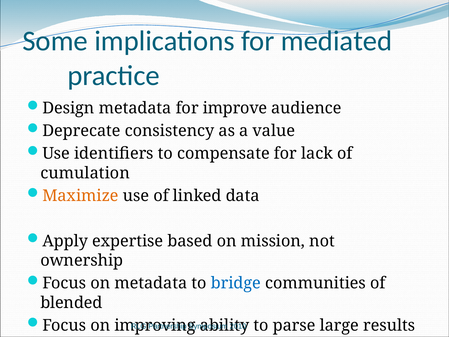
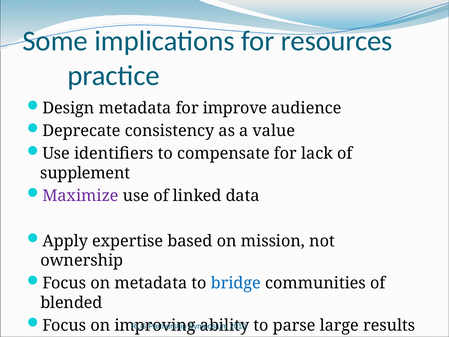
mediated: mediated -> resources (337, 41)
cumulation: cumulation -> supplement (85, 173)
Maximize colour: orange -> purple (80, 196)
